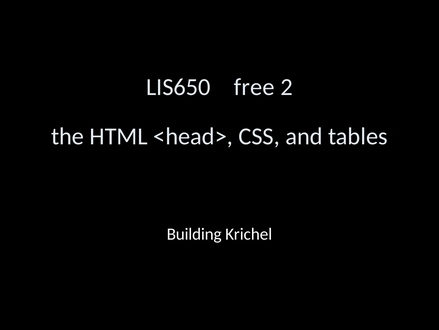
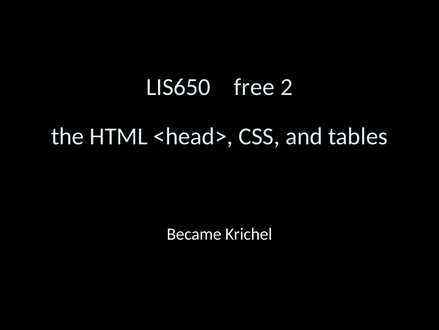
Building: Building -> Became (194, 234)
